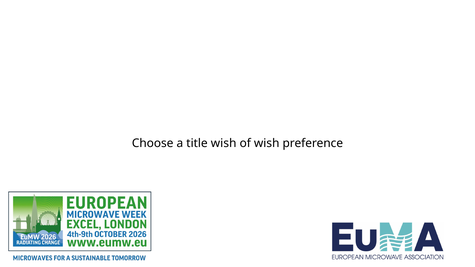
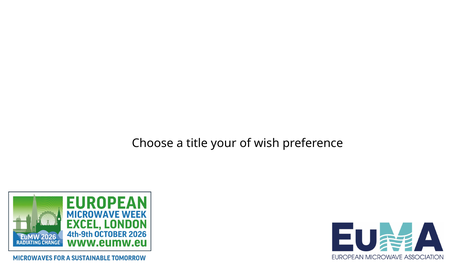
title wish: wish -> your (224, 143)
